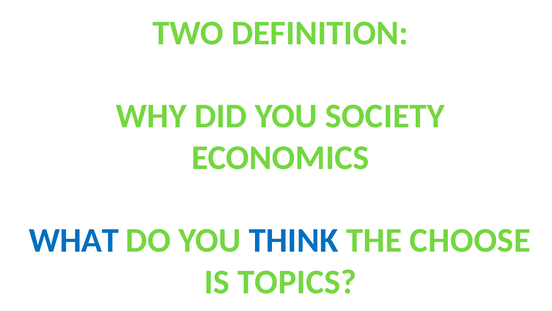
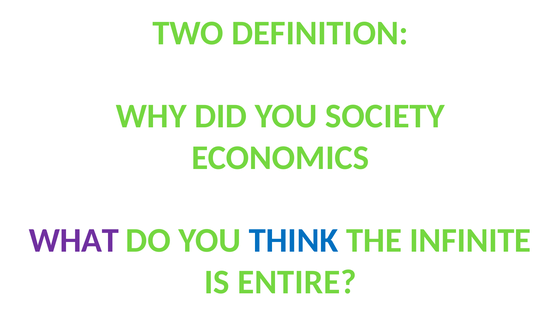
WHAT colour: blue -> purple (74, 240)
CHOOSE: CHOOSE -> INFINITE (470, 240)
TOPICS: TOPICS -> ENTIRE (297, 282)
